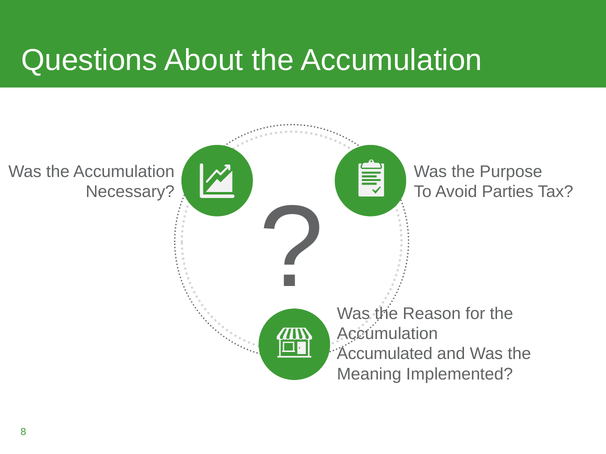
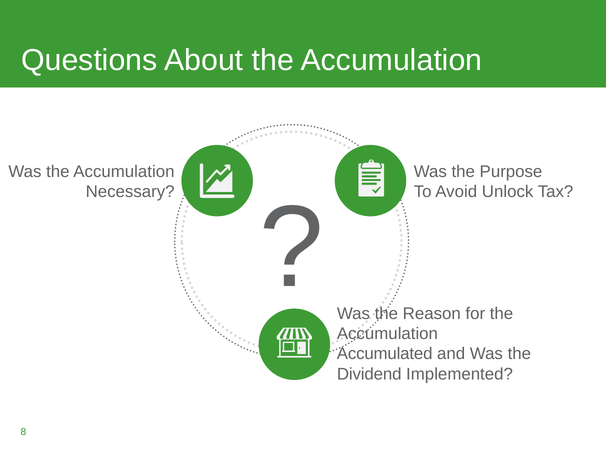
Parties: Parties -> Unlock (508, 192)
Meaning: Meaning -> Dividend (369, 375)
